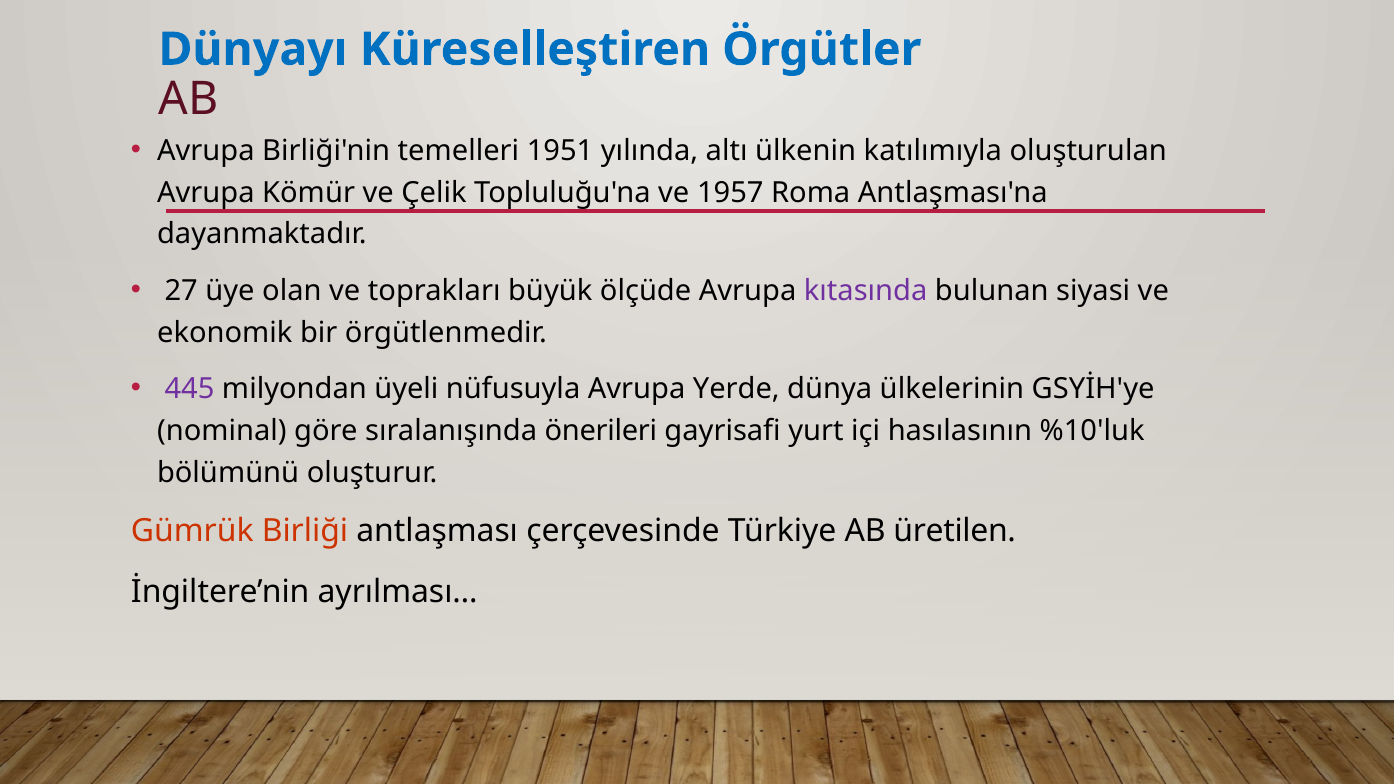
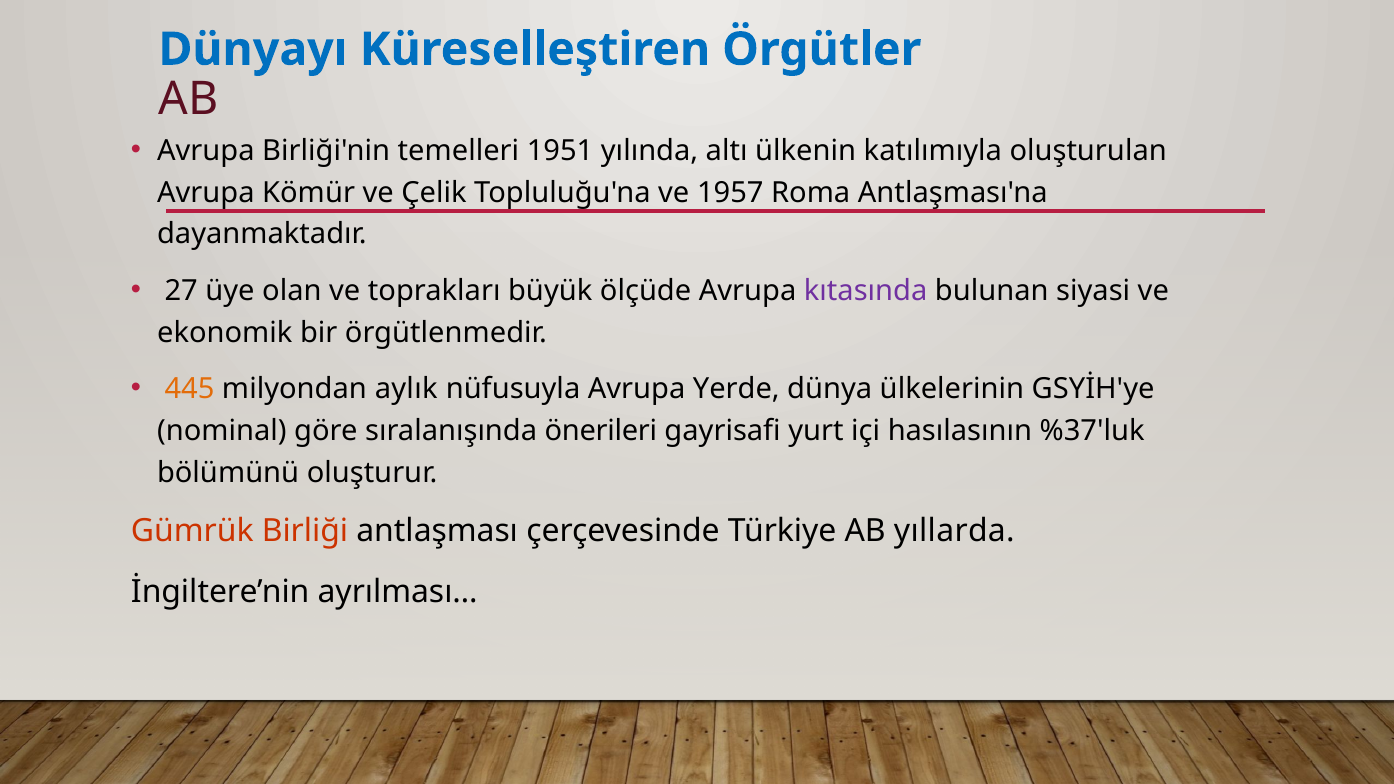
445 colour: purple -> orange (190, 389)
üyeli: üyeli -> aylık (406, 389)
%10'luk: %10'luk -> %37'luk (1092, 431)
üretilen: üretilen -> yıllarda (954, 532)
